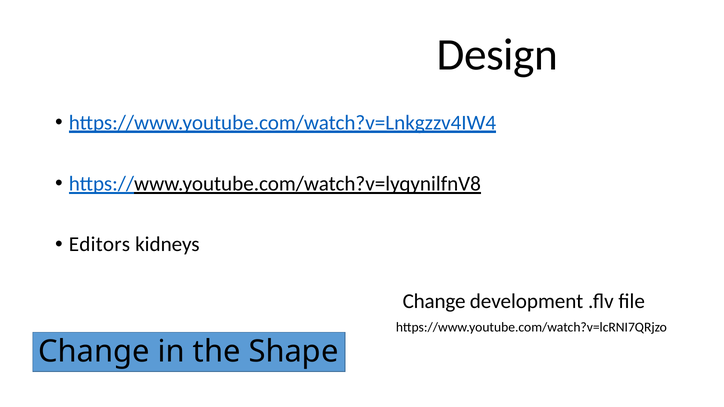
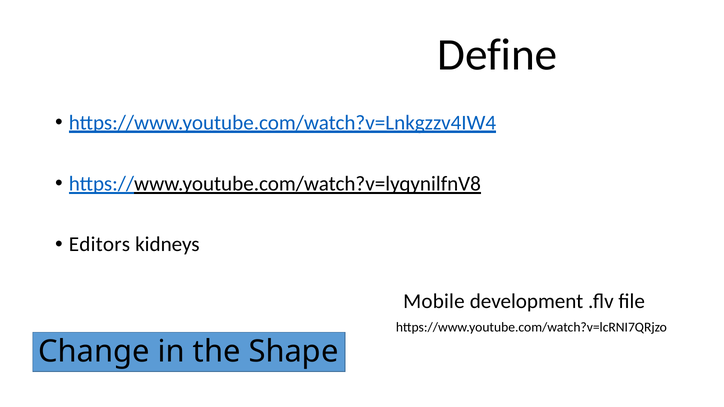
Design: Design -> Define (497, 55)
Change: Change -> Mobile (434, 301)
